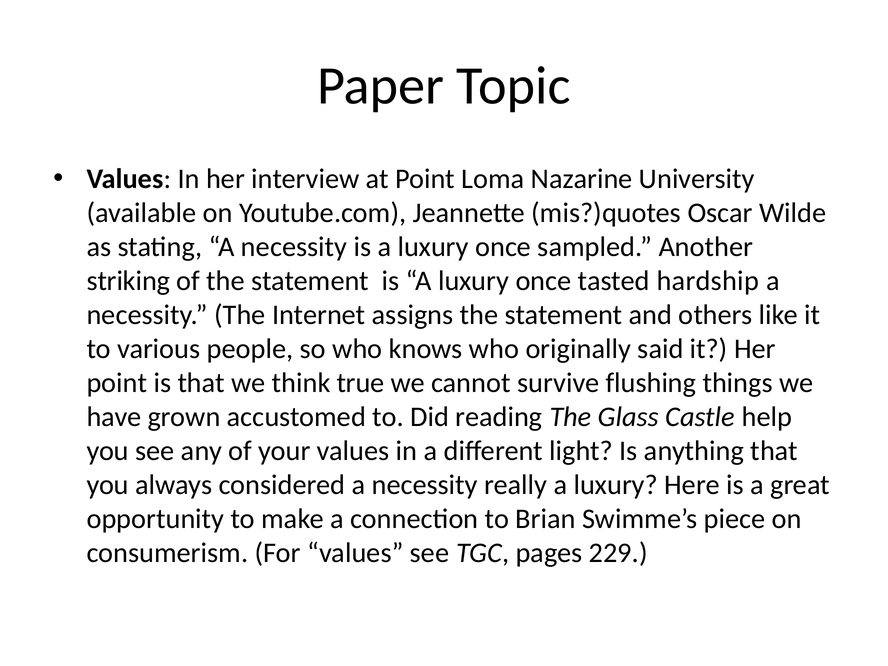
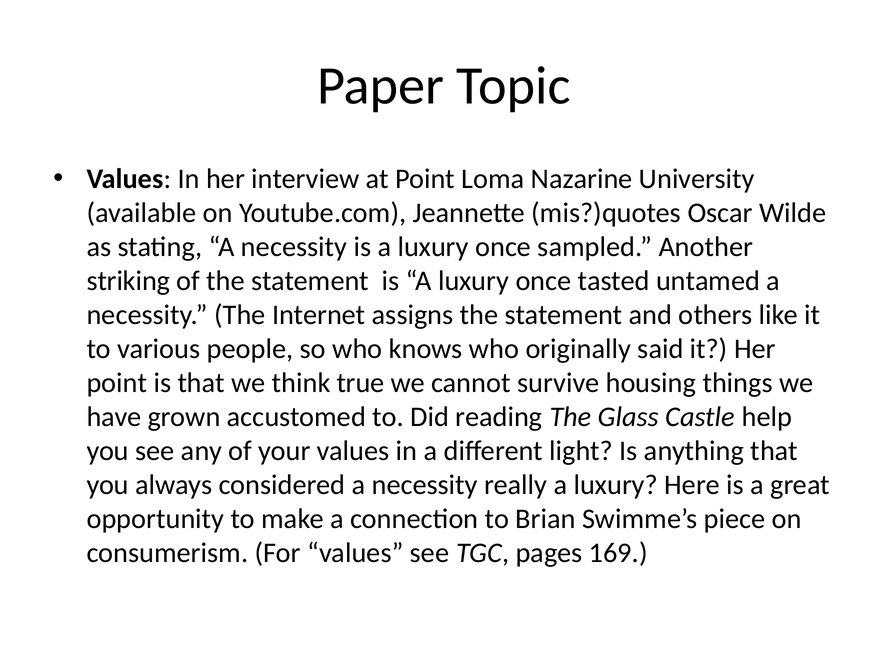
hardship: hardship -> untamed (708, 281)
flushing: flushing -> housing (651, 383)
229: 229 -> 169 (618, 553)
